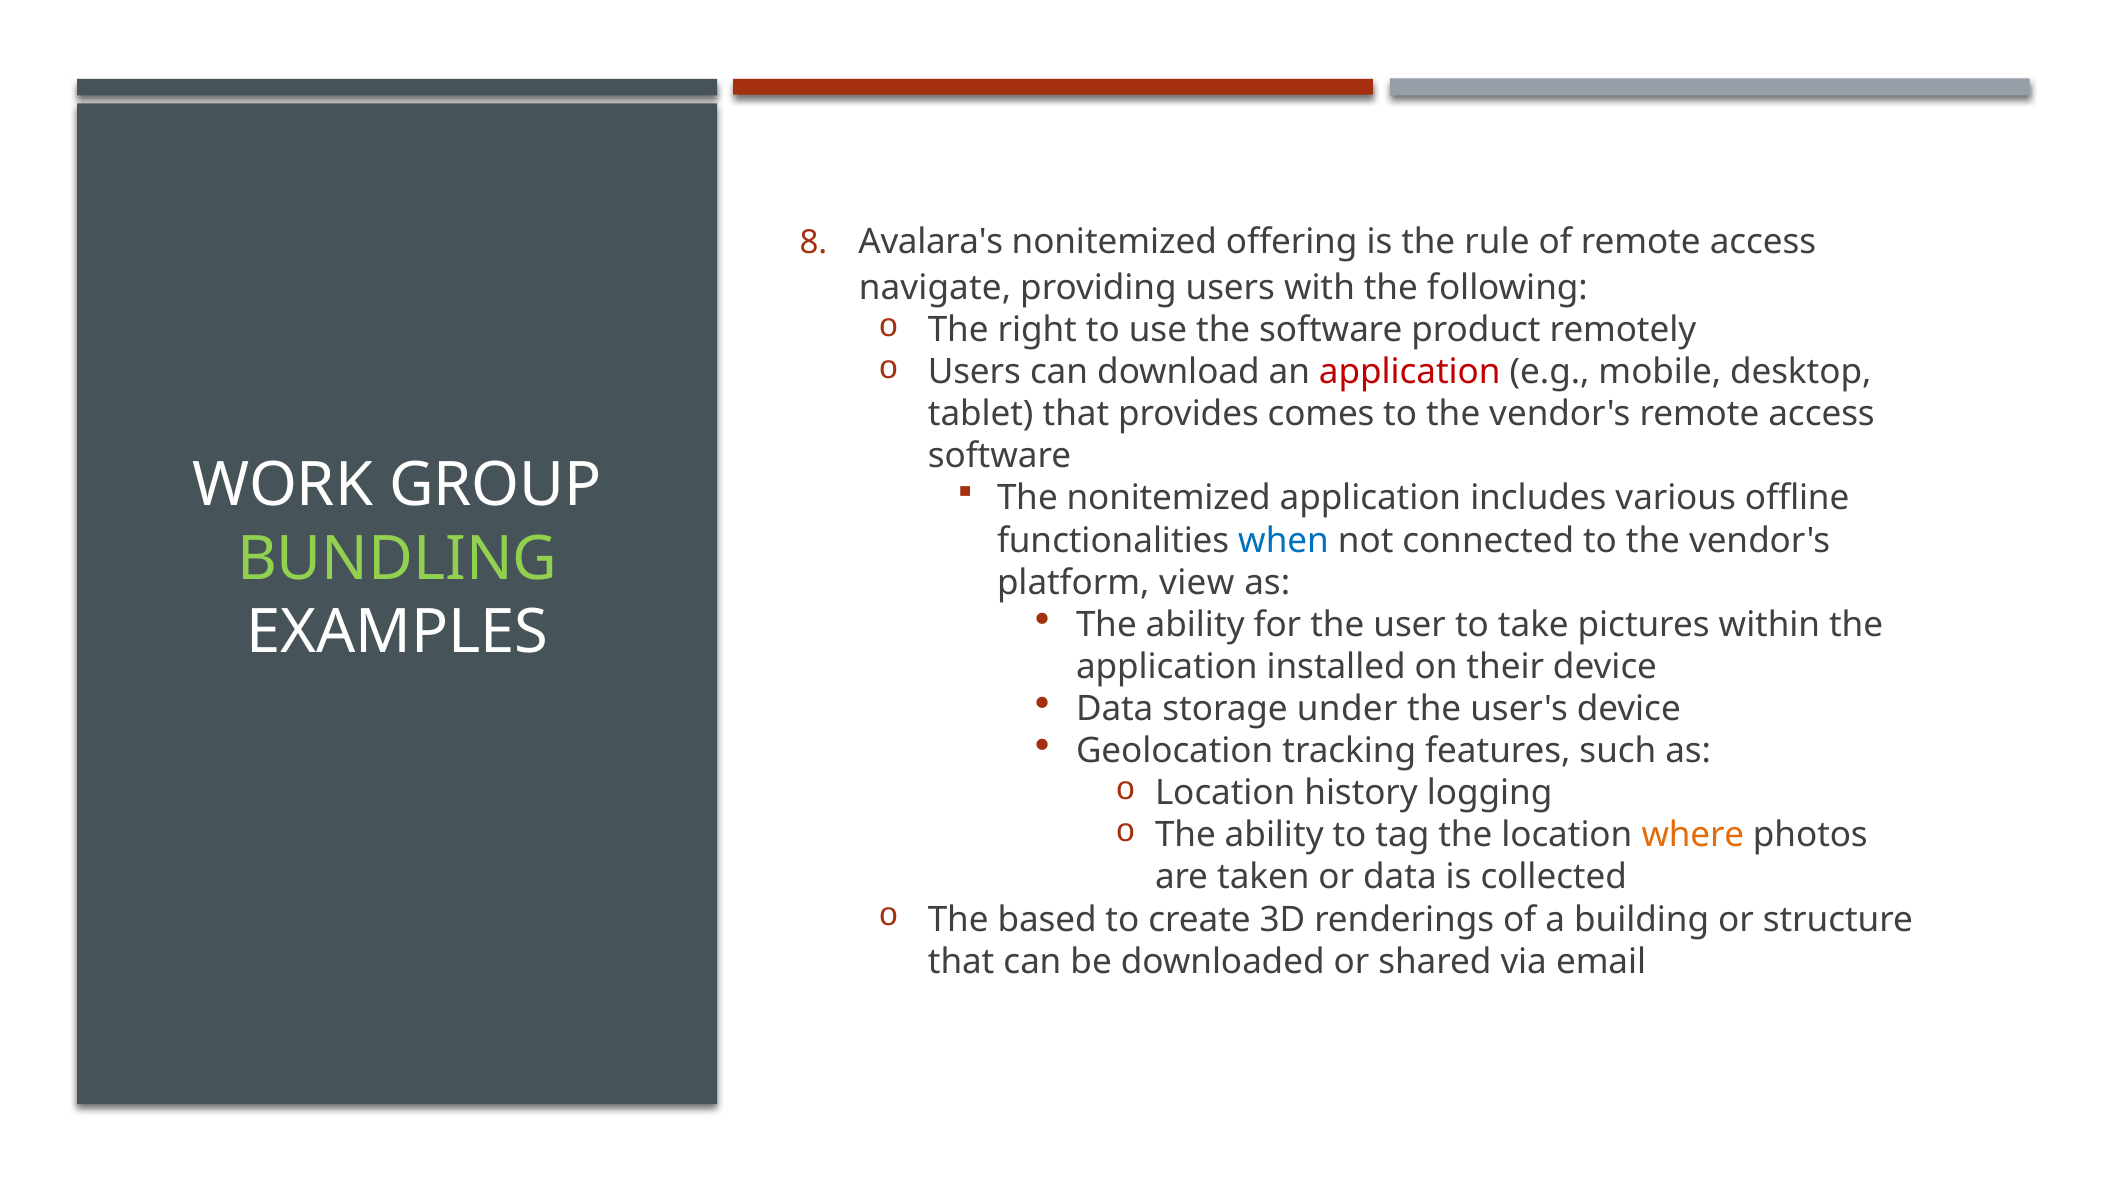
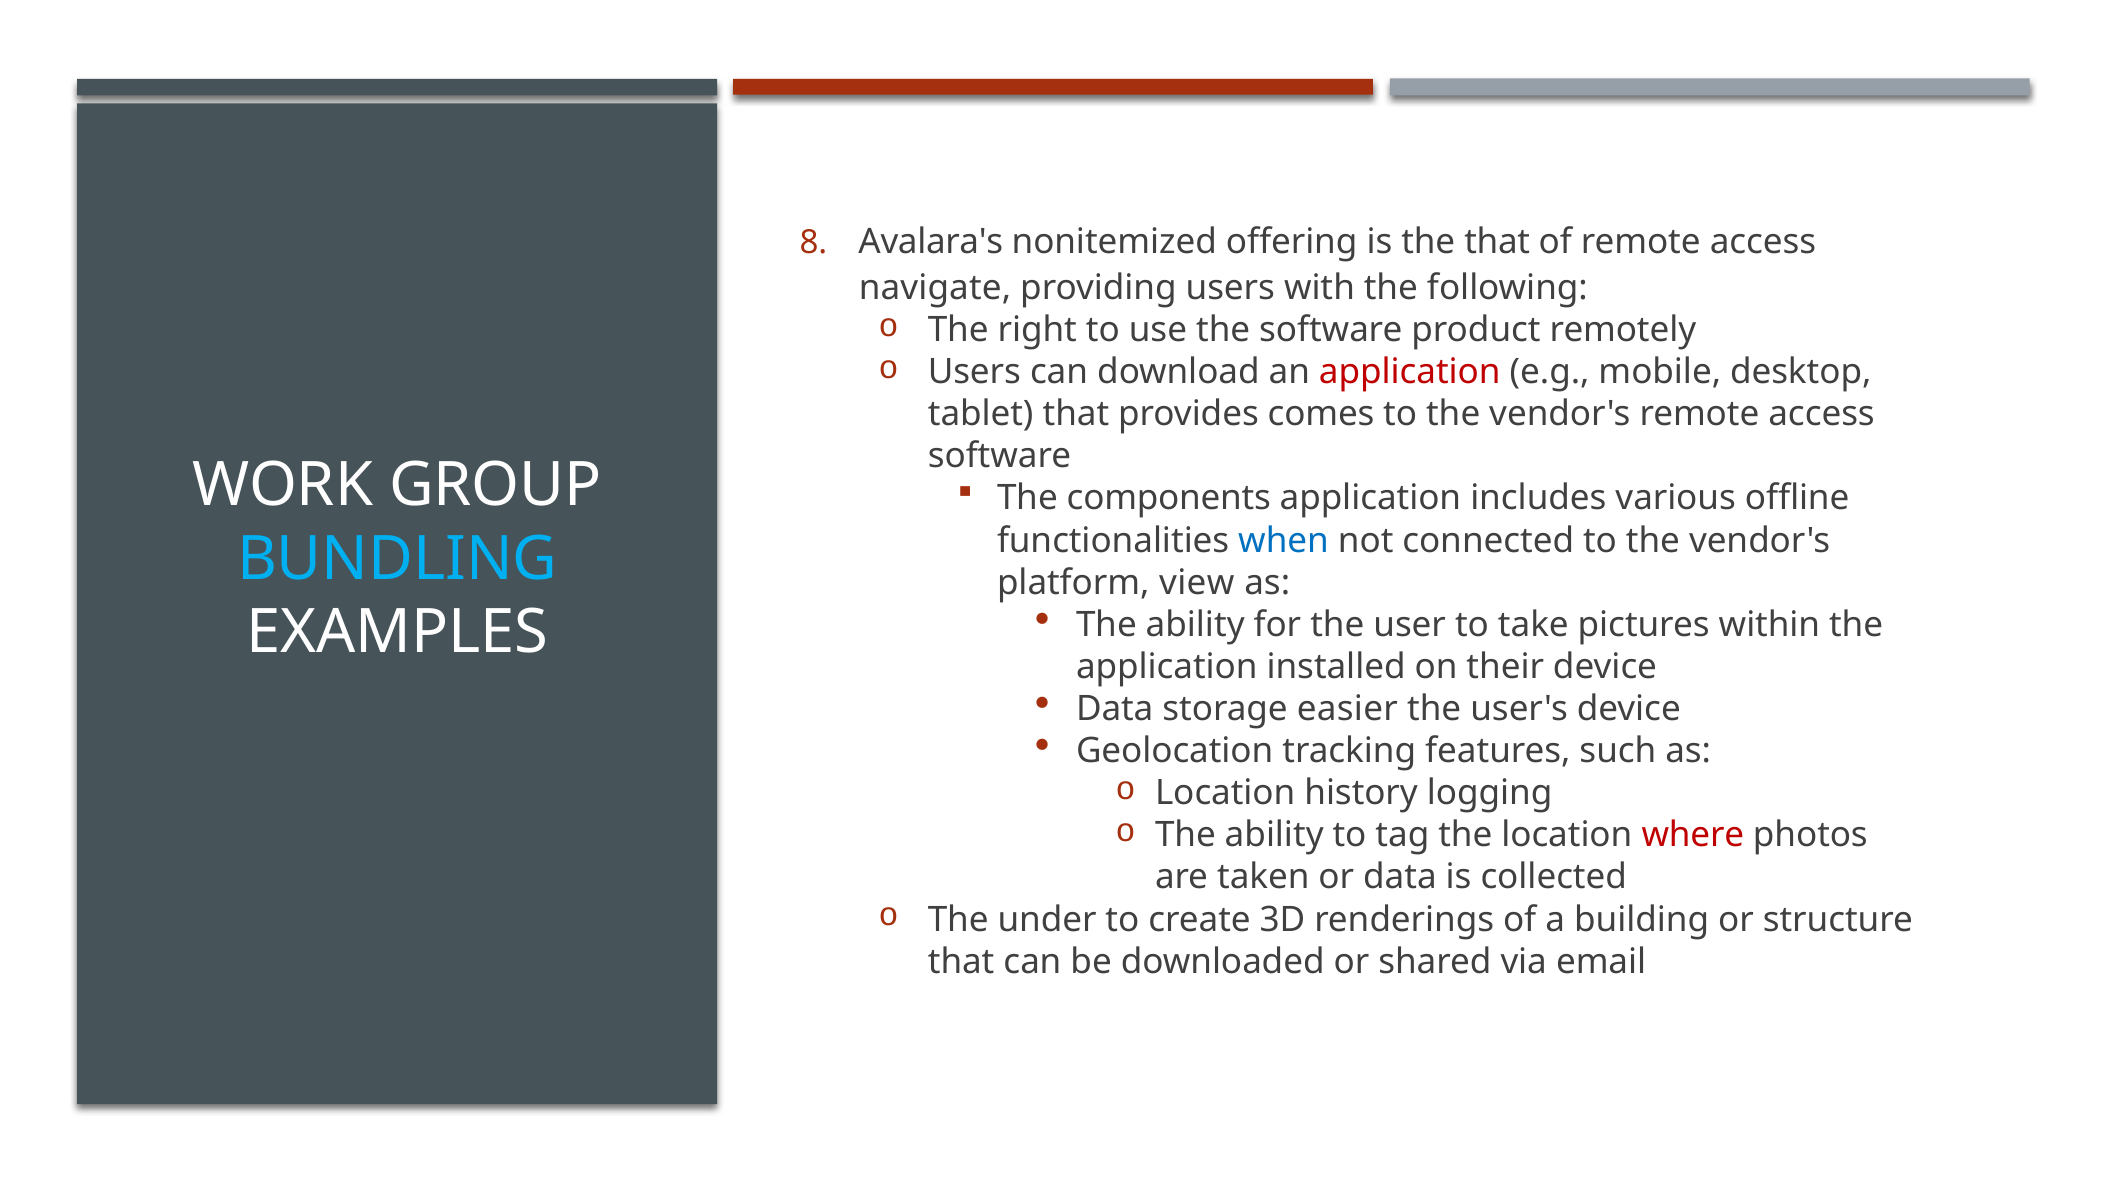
the rule: rule -> that (1497, 242)
The nonitemized: nonitemized -> components (1169, 498)
BUNDLING colour: light green -> light blue (397, 559)
under: under -> easier (1347, 709)
where colour: orange -> red (1693, 835)
based: based -> under (1047, 920)
